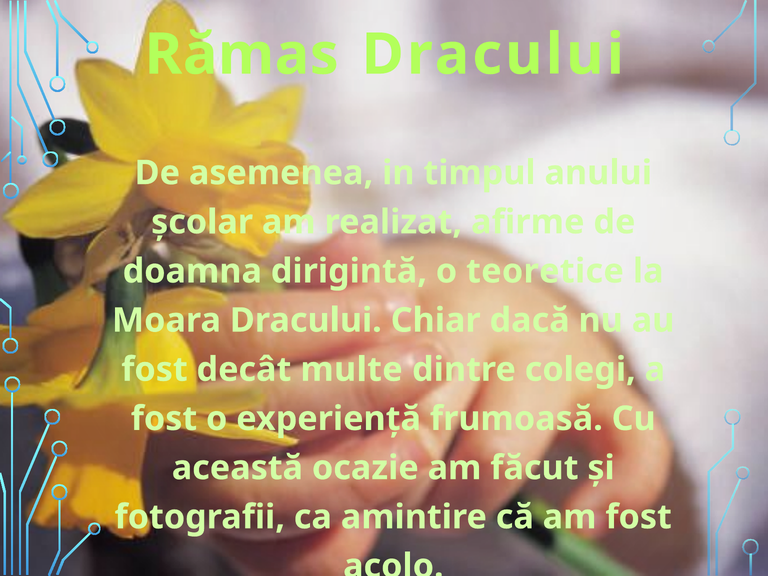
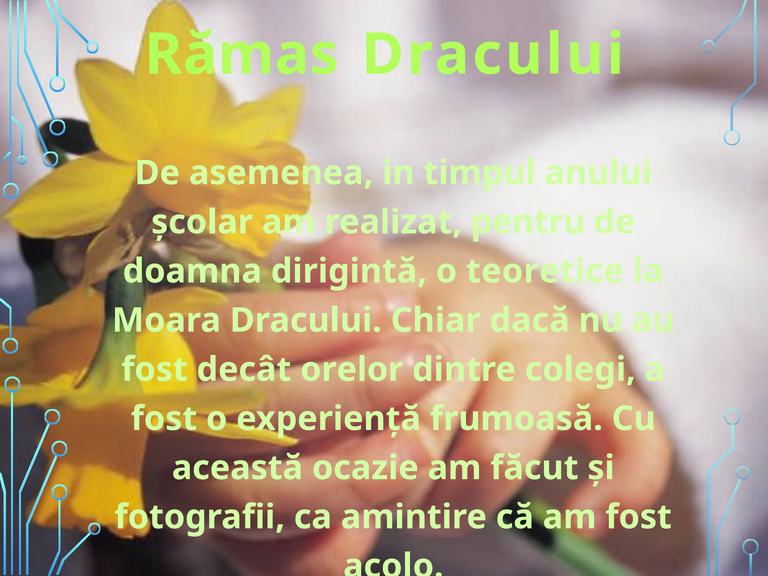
afirme: afirme -> pentru (528, 222)
multe: multe -> orelor (352, 370)
